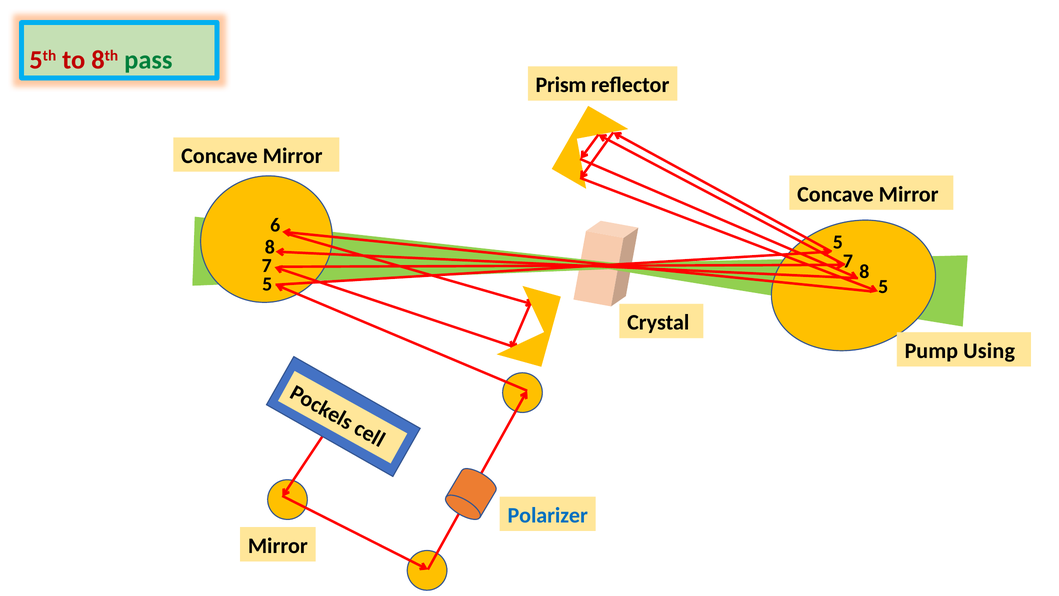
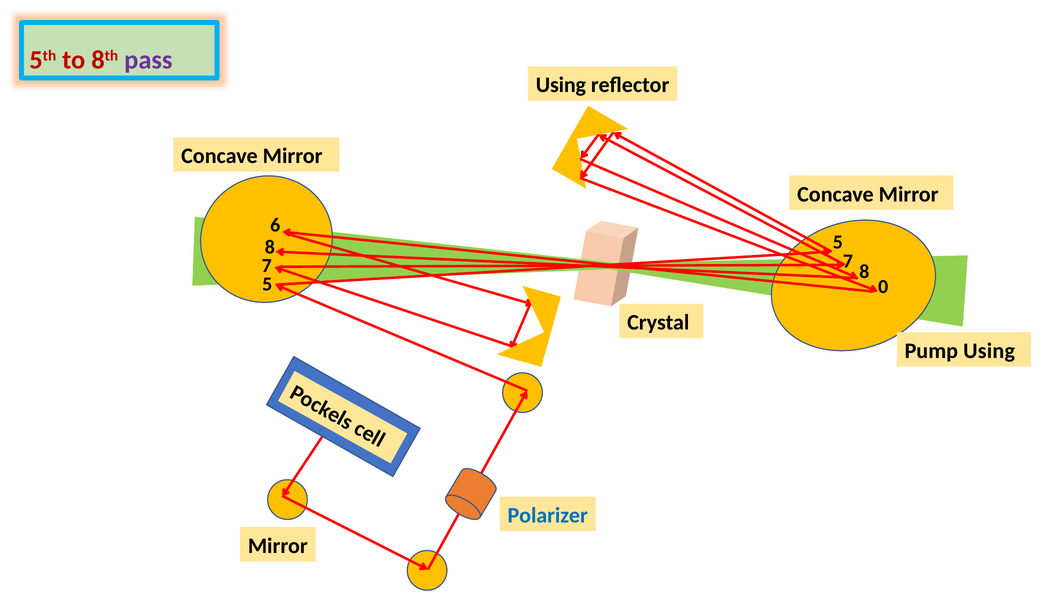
pass colour: green -> purple (148, 60)
Prism: Prism -> Using (561, 85)
5 5: 5 -> 0 (883, 287)
